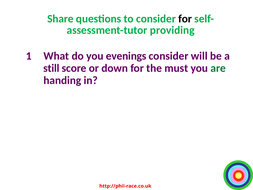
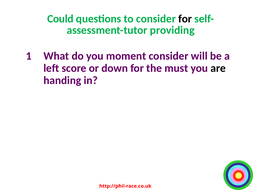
Share: Share -> Could (60, 19)
evenings: evenings -> moment (126, 56)
still: still -> left (51, 68)
are colour: green -> black (218, 68)
